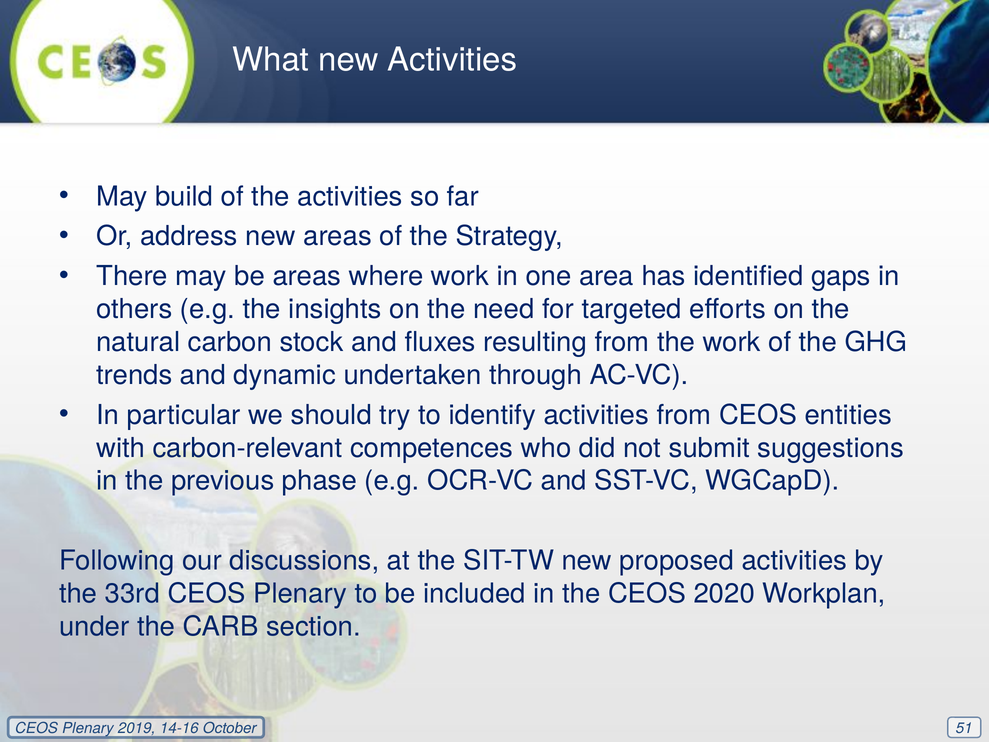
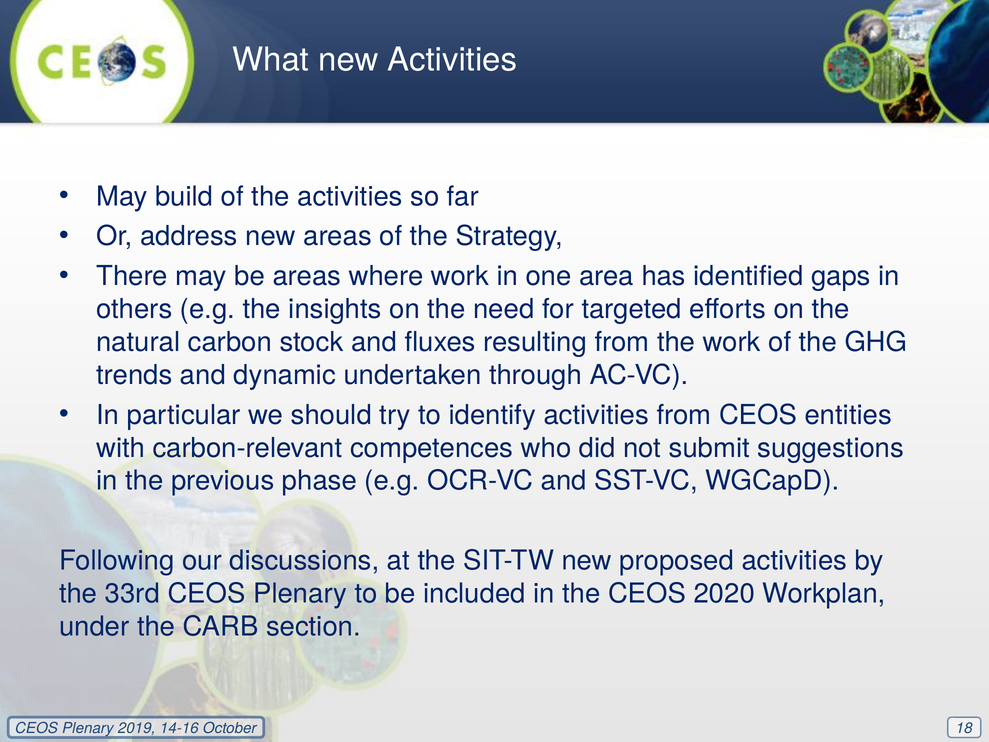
51: 51 -> 18 (964, 728)
